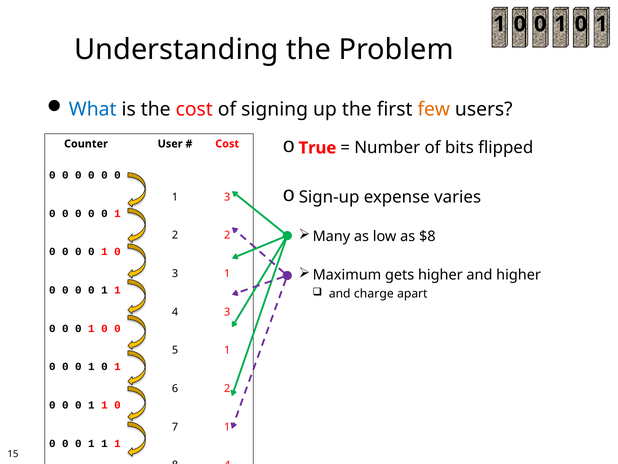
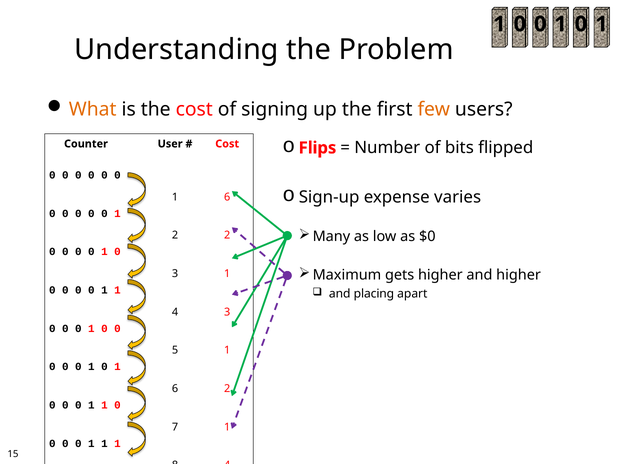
What colour: blue -> orange (93, 109)
True: True -> Flips (317, 148)
3: 3 -> 6 (227, 197)
$8: $8 -> $0 (427, 236)
charge: charge -> placing (374, 293)
